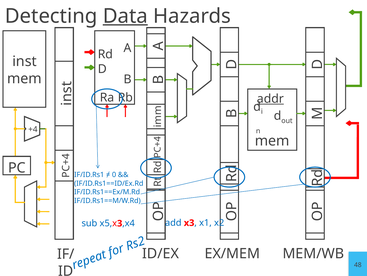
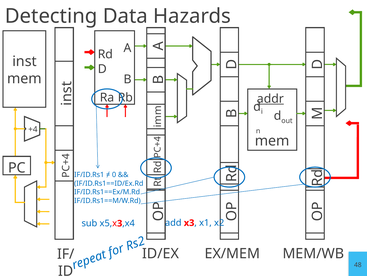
Data underline: present -> none (125, 16)
